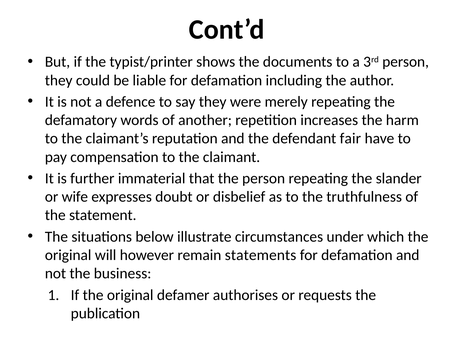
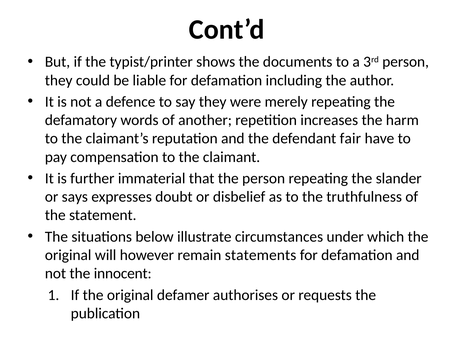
wife: wife -> says (75, 197)
business: business -> innocent (123, 273)
